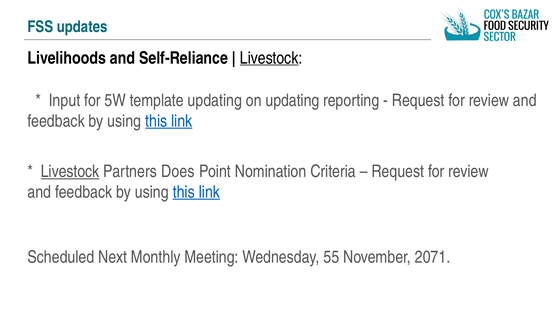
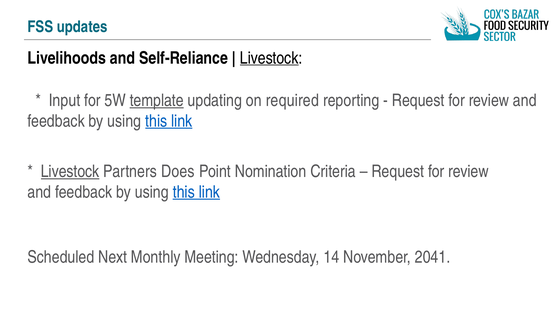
template underline: none -> present (157, 100)
on updating: updating -> required (292, 100)
55: 55 -> 14 (331, 257)
2071: 2071 -> 2041 (433, 257)
